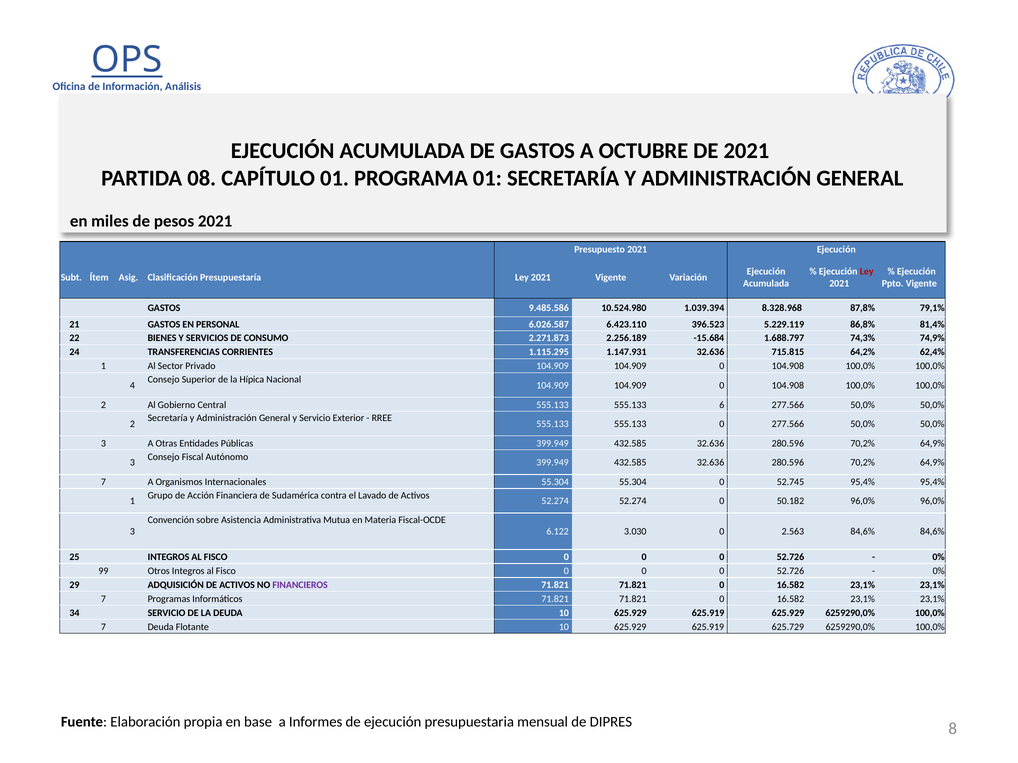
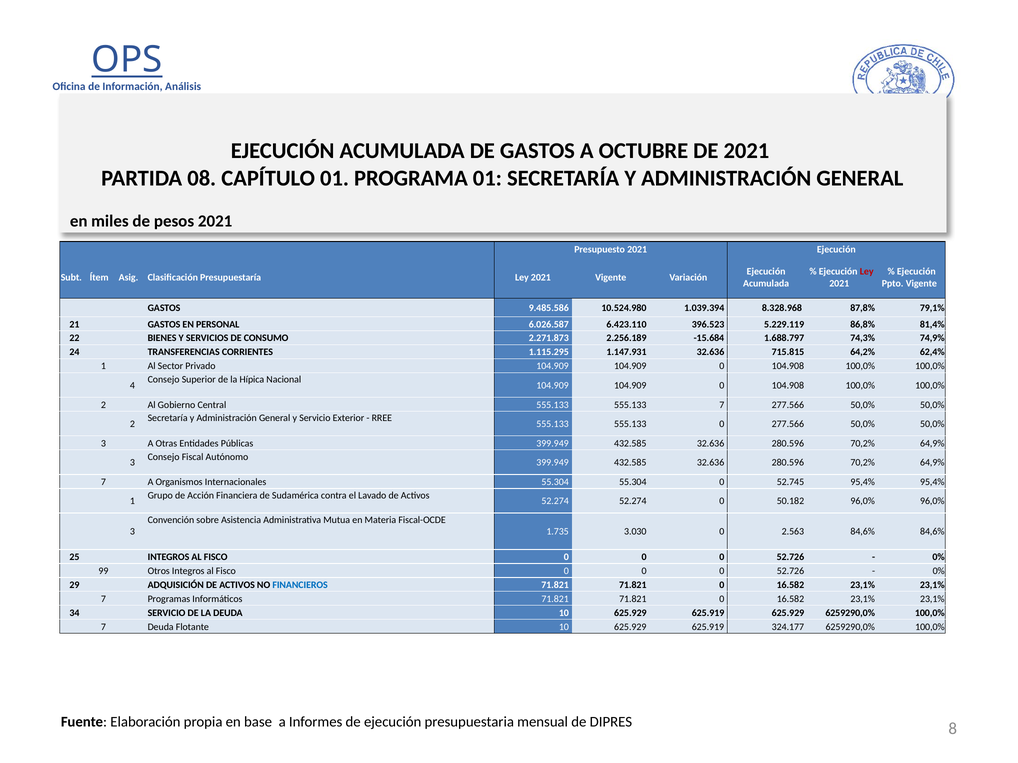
555.133 6: 6 -> 7 (722, 405)
6.122: 6.122 -> 1.735 (558, 532)
FINANCIEROS colour: purple -> blue (300, 585)
625.729: 625.729 -> 324.177 (788, 627)
